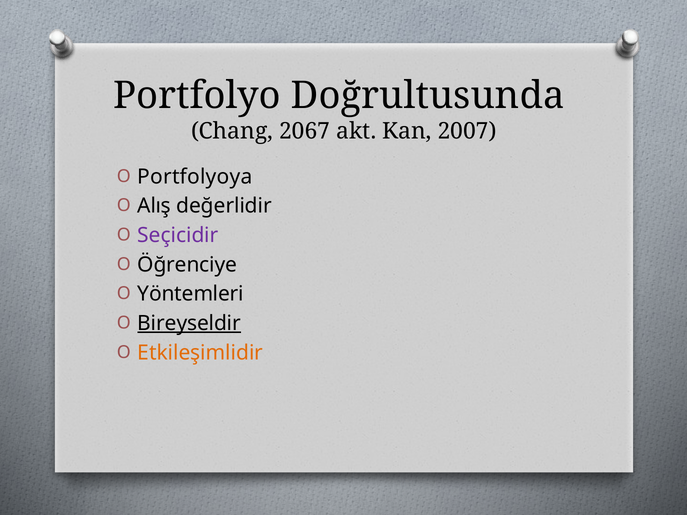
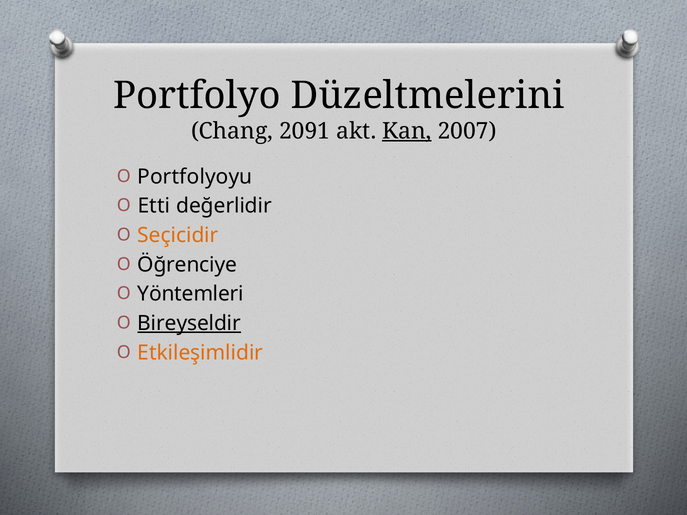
Doğrultusunda: Doğrultusunda -> Düzeltmelerini (428, 95)
2067: 2067 -> 2091 (305, 131)
Kan underline: none -> present (407, 131)
Portfolyoya: Portfolyoya -> Portfolyoyu (195, 177)
Alış: Alış -> Etti (154, 206)
Seçicidir colour: purple -> orange (178, 235)
